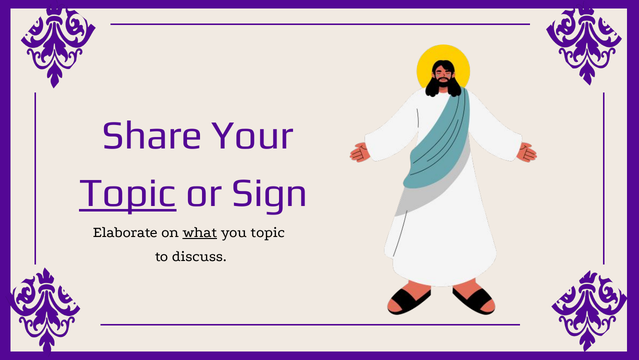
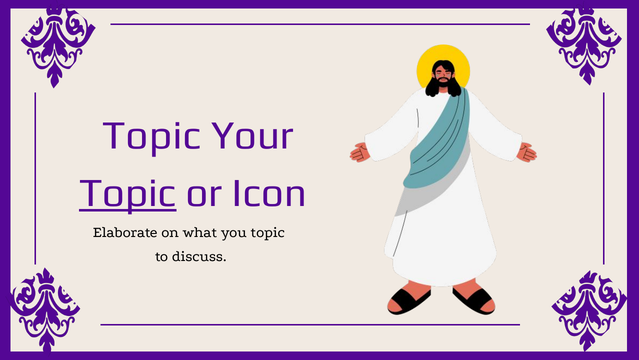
Share: Share -> Topic (152, 135)
Sign: Sign -> Icon (269, 193)
what underline: present -> none (200, 232)
